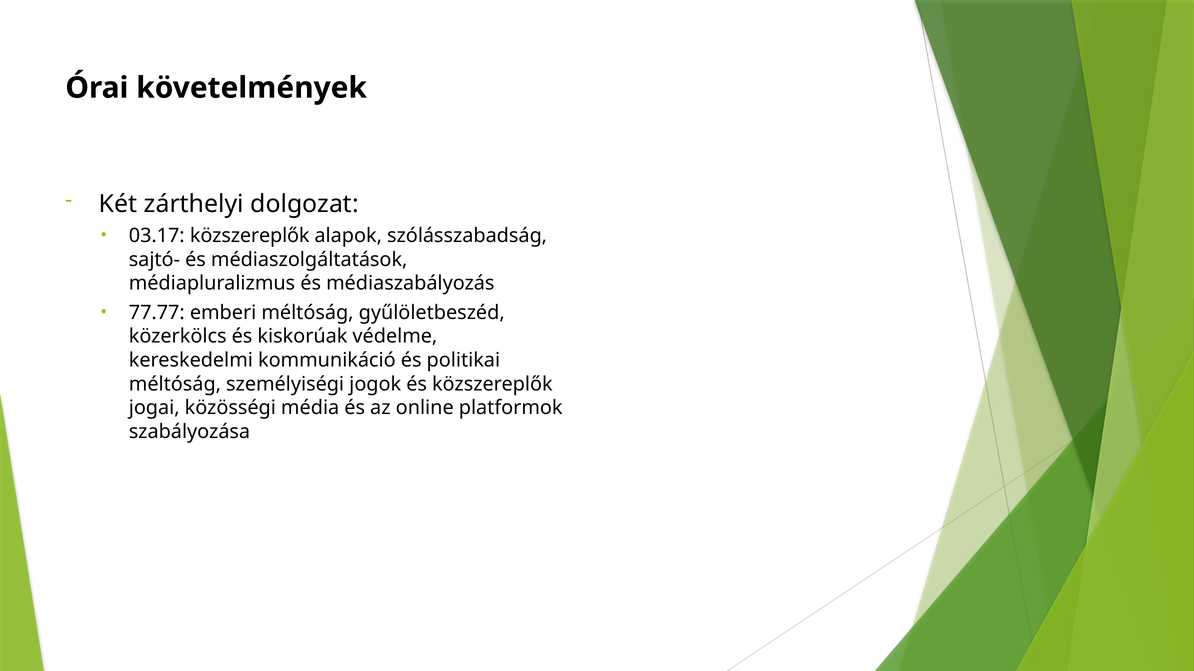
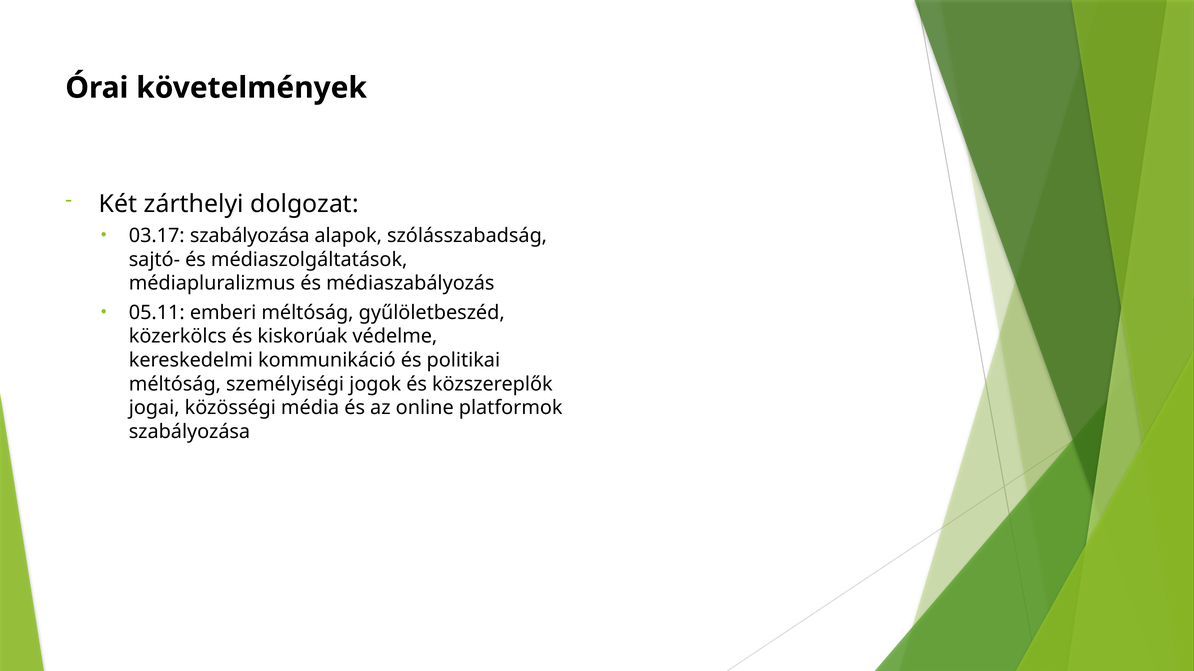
03.17 közszereplők: közszereplők -> szabályozása (250, 236)
77.77: 77.77 -> 05.11 (157, 313)
